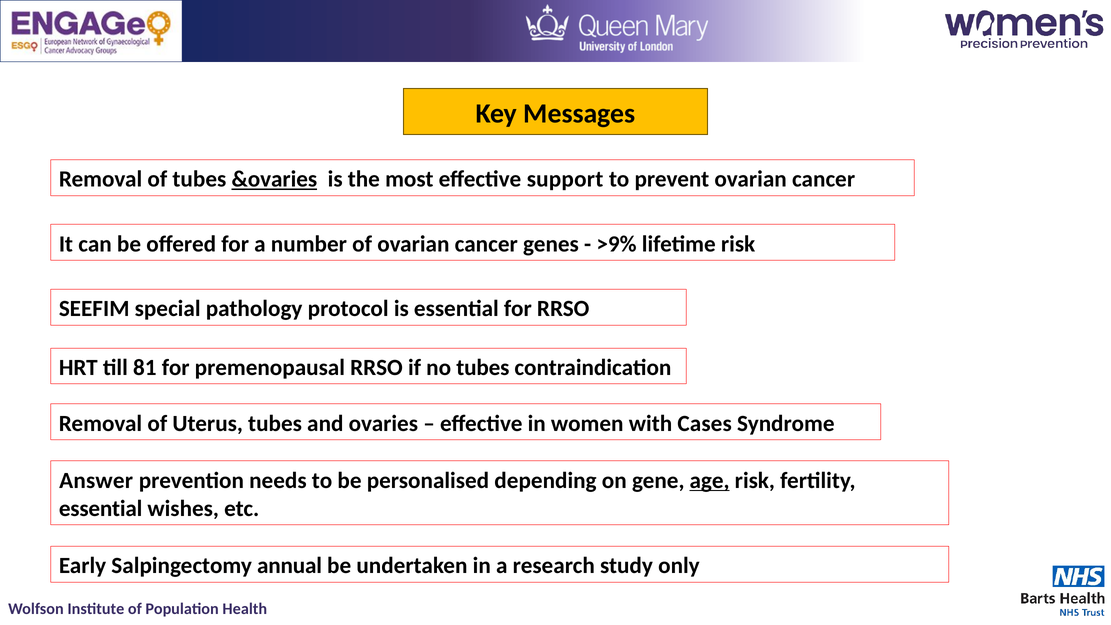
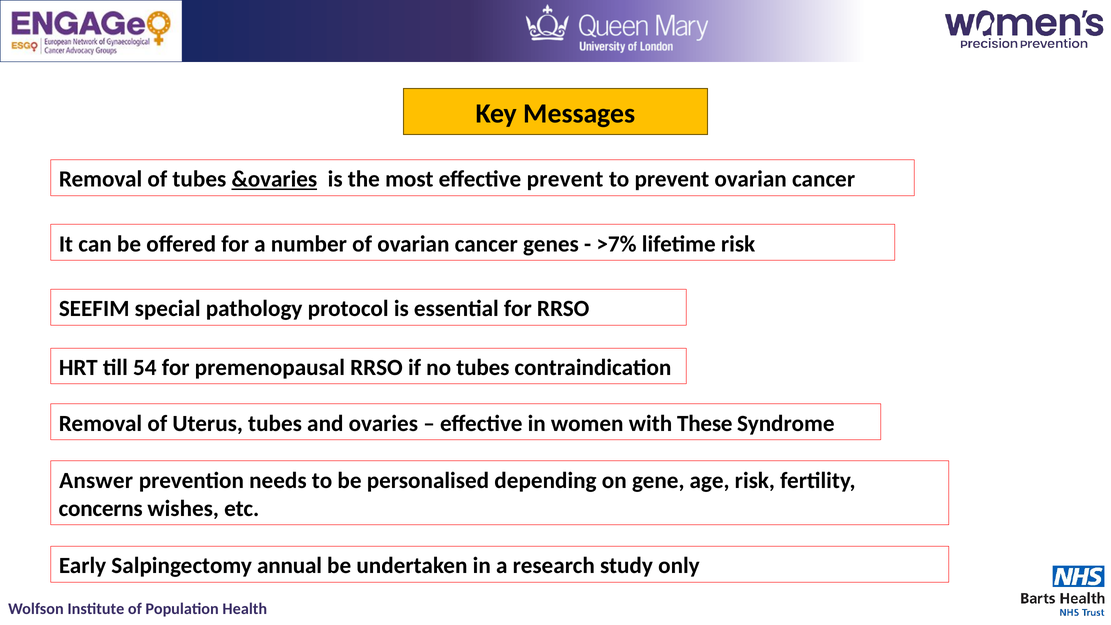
effective support: support -> prevent (565, 179)
>9%: >9% -> >7% (616, 244)
81: 81 -> 54 (145, 368)
Cases: Cases -> These (705, 423)
age underline: present -> none (710, 481)
essential: essential -> concerns (101, 508)
